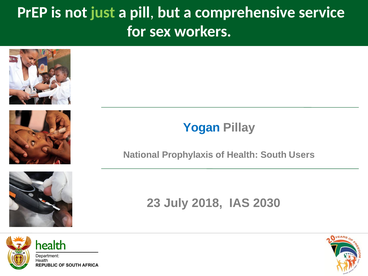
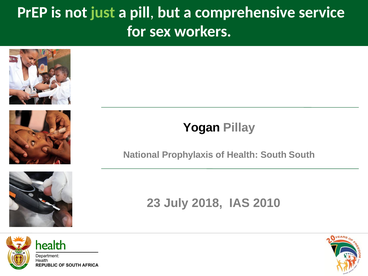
Yogan colour: blue -> black (201, 128)
South Users: Users -> South (302, 155)
2030: 2030 -> 2010 (267, 203)
